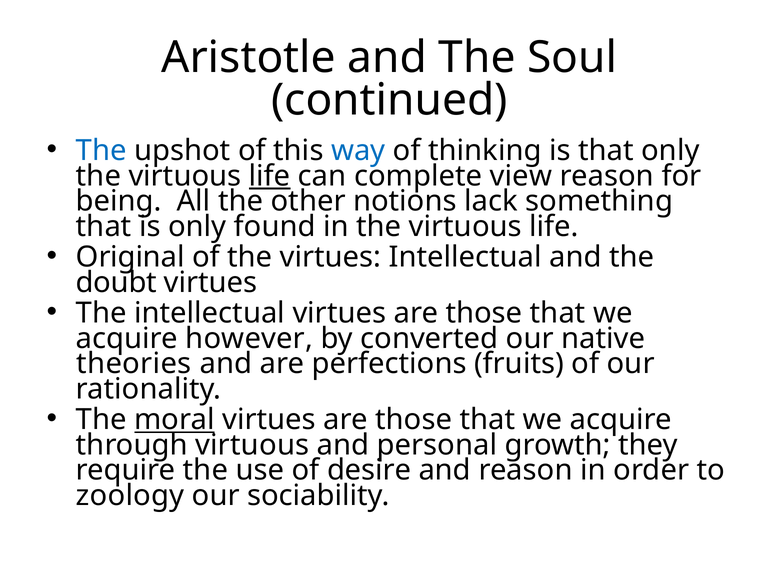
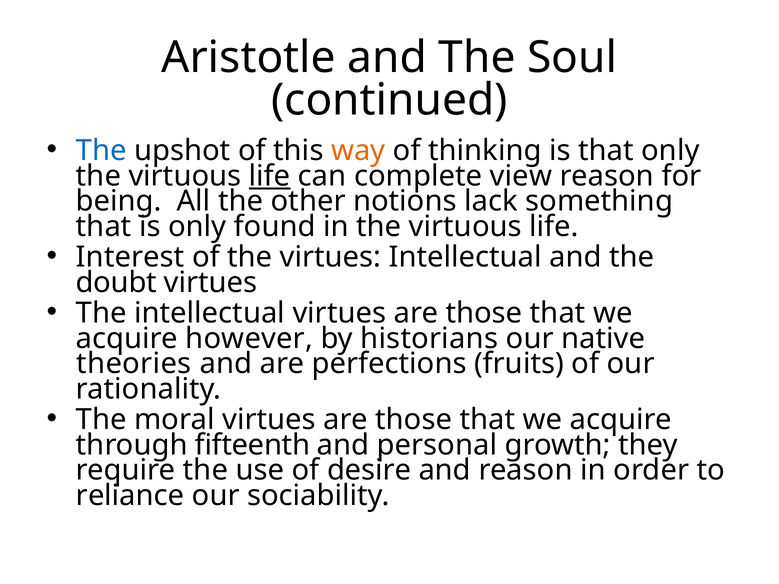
way colour: blue -> orange (358, 151)
Original: Original -> Interest (130, 257)
converted: converted -> historians (429, 339)
moral underline: present -> none (175, 420)
through virtuous: virtuous -> fifteenth (253, 445)
zoology: zoology -> reliance (130, 496)
